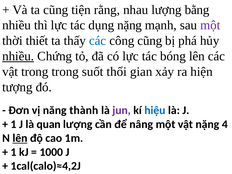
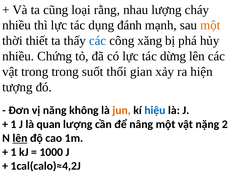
tiện: tiện -> loại (81, 10)
bằng: bằng -> cháy (197, 10)
dụng nặng: nặng -> đánh (130, 25)
một colour: purple -> orange (210, 25)
công cũng: cũng -> xăng (150, 41)
nhiều underline: present -> none (18, 56)
bóng: bóng -> dừng (173, 56)
thành: thành -> không (84, 110)
jun colour: purple -> orange (122, 110)
4: 4 -> 2 (225, 124)
